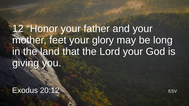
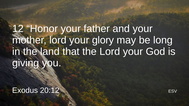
mother feet: feet -> lord (58, 40)
